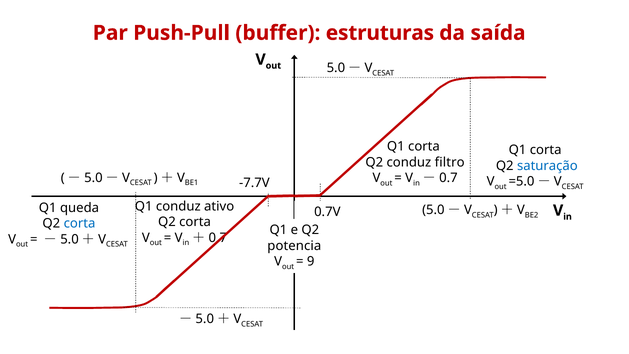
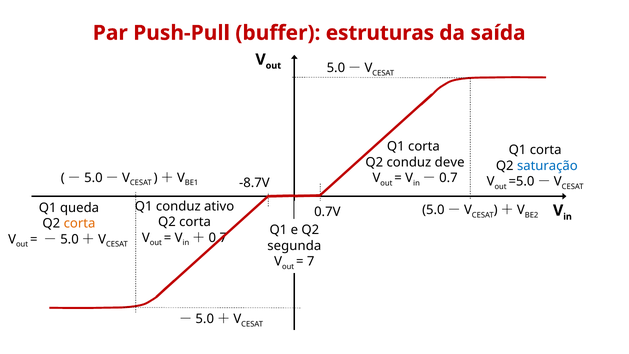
filtro: filtro -> deve (450, 162)
-7.7V: -7.7V -> -8.7V (254, 183)
corta colour: blue -> orange (80, 223)
potencia: potencia -> segunda (294, 246)
9: 9 -> 7 (311, 261)
